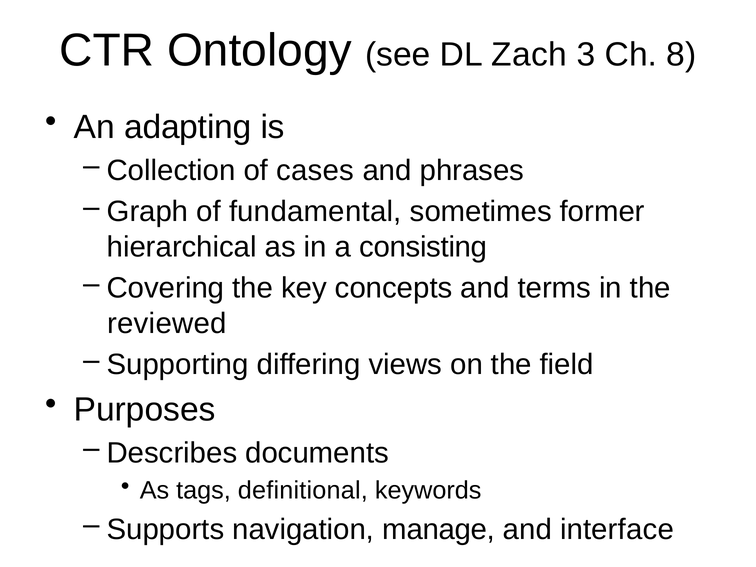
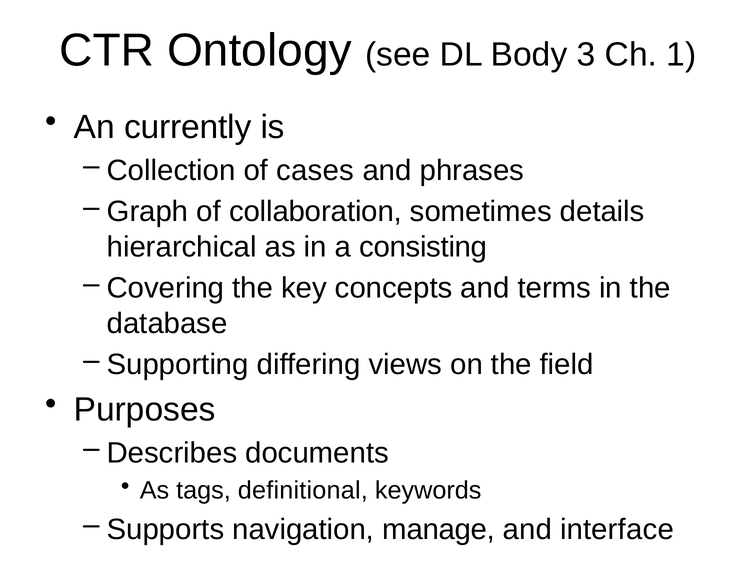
Zach: Zach -> Body (529, 55)
8: 8 -> 1 (681, 55)
adapting: adapting -> currently (188, 127)
fundamental: fundamental -> collaboration (315, 212)
former: former -> details (602, 212)
reviewed: reviewed -> database (167, 324)
